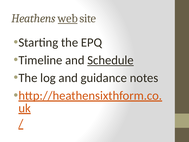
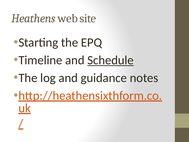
web underline: present -> none (68, 18)
